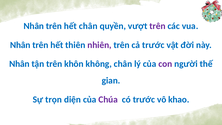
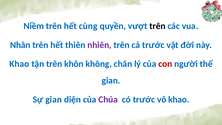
Nhân: Nhân -> Niềm (34, 26)
hết chân: chân -> cùng (88, 26)
trên colour: purple -> black (157, 26)
Nhân: Nhân -> Khao (19, 64)
con colour: purple -> red (165, 64)
Sự trọn: trọn -> gian (54, 99)
